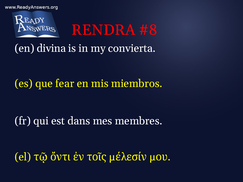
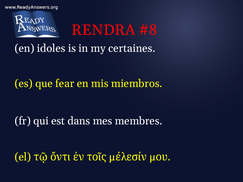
divina: divina -> idoles (51, 48)
convierta: convierta -> certaines (132, 48)
